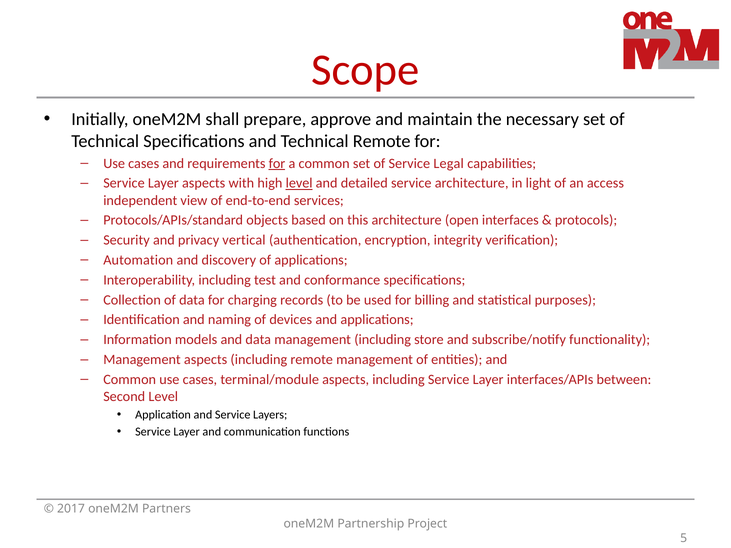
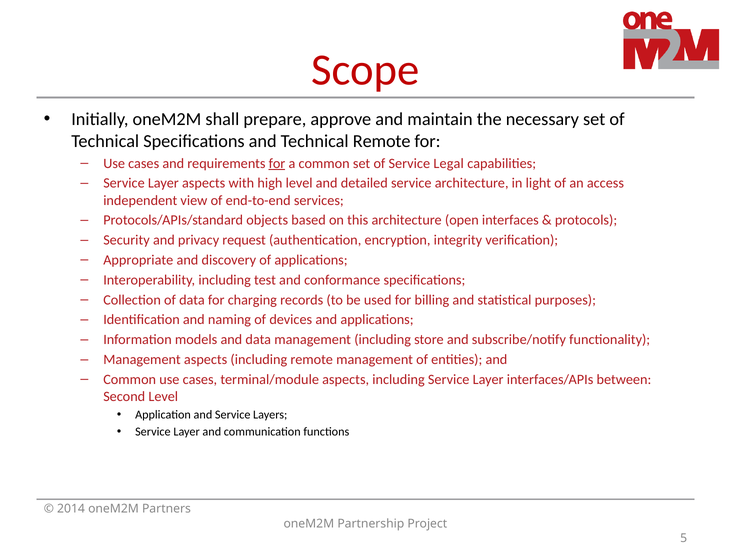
level underline: present -> none (299, 183)
vertical: vertical -> request (244, 240)
Automation: Automation -> Appropriate (138, 260)
2017: 2017 -> 2014 (71, 509)
